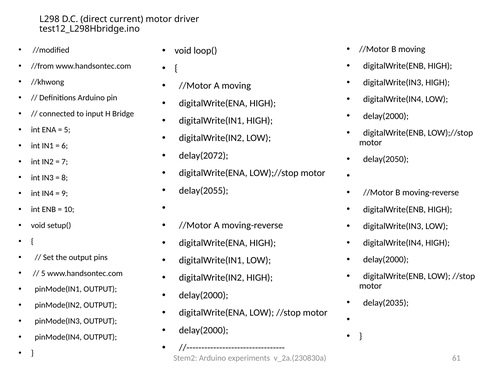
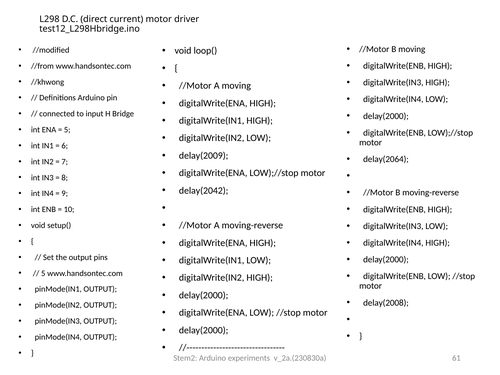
delay(2072: delay(2072 -> delay(2009 (204, 156)
delay(2050: delay(2050 -> delay(2064 (386, 159)
delay(2055: delay(2055 -> delay(2042 (204, 190)
delay(2035: delay(2035 -> delay(2008 (386, 303)
